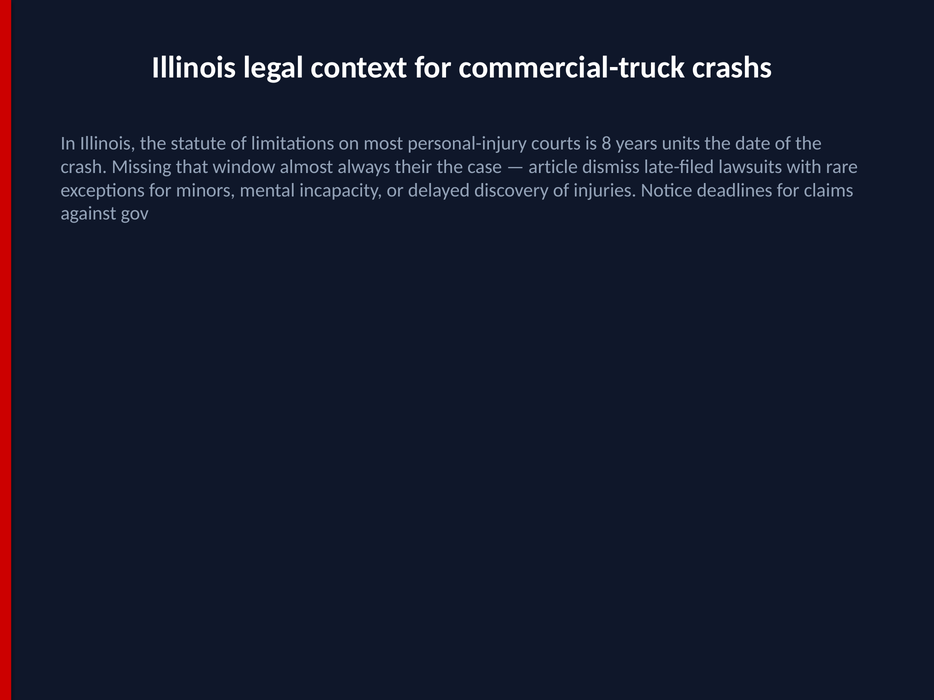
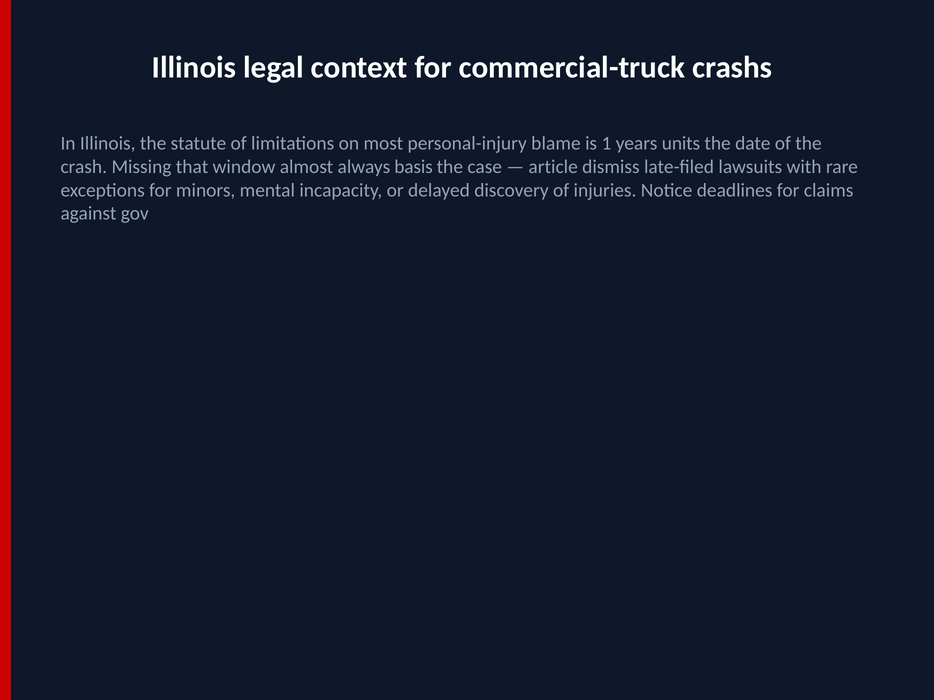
courts: courts -> blame (556, 144)
8: 8 -> 1 (607, 144)
their: their -> basis (414, 167)
